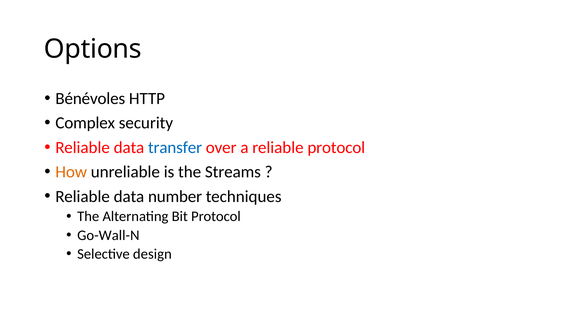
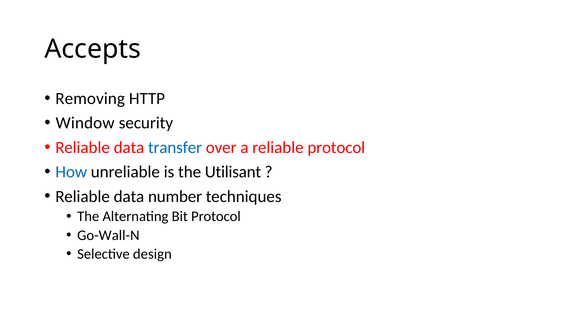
Options: Options -> Accepts (93, 49)
Bénévoles: Bénévoles -> Removing (90, 99)
Complex: Complex -> Window (85, 123)
How colour: orange -> blue (71, 172)
Streams: Streams -> Utilisant (233, 172)
